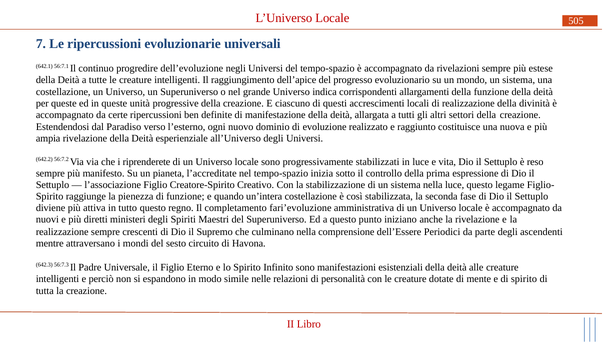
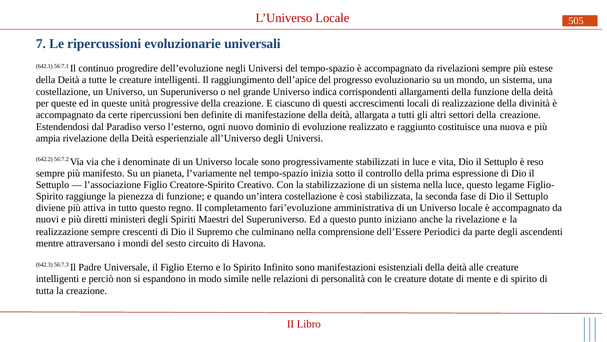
riprenderete: riprenderete -> denominate (146, 162)
l’accreditate: l’accreditate -> l’variamente (212, 173)
